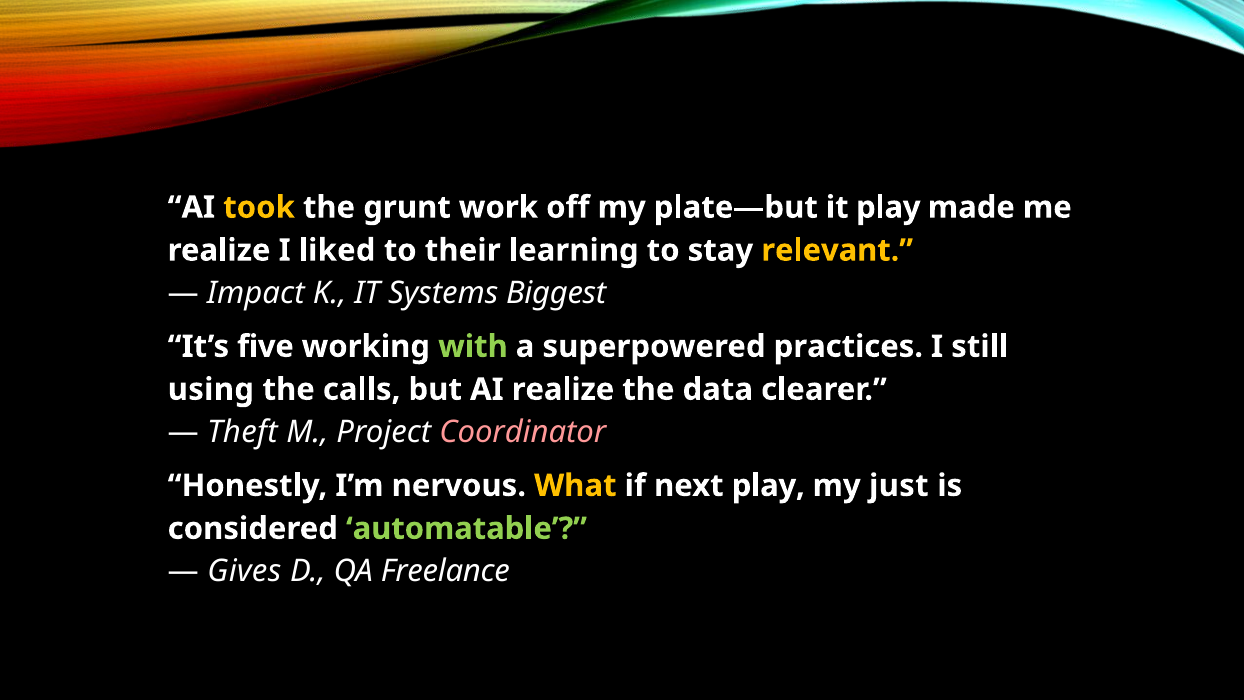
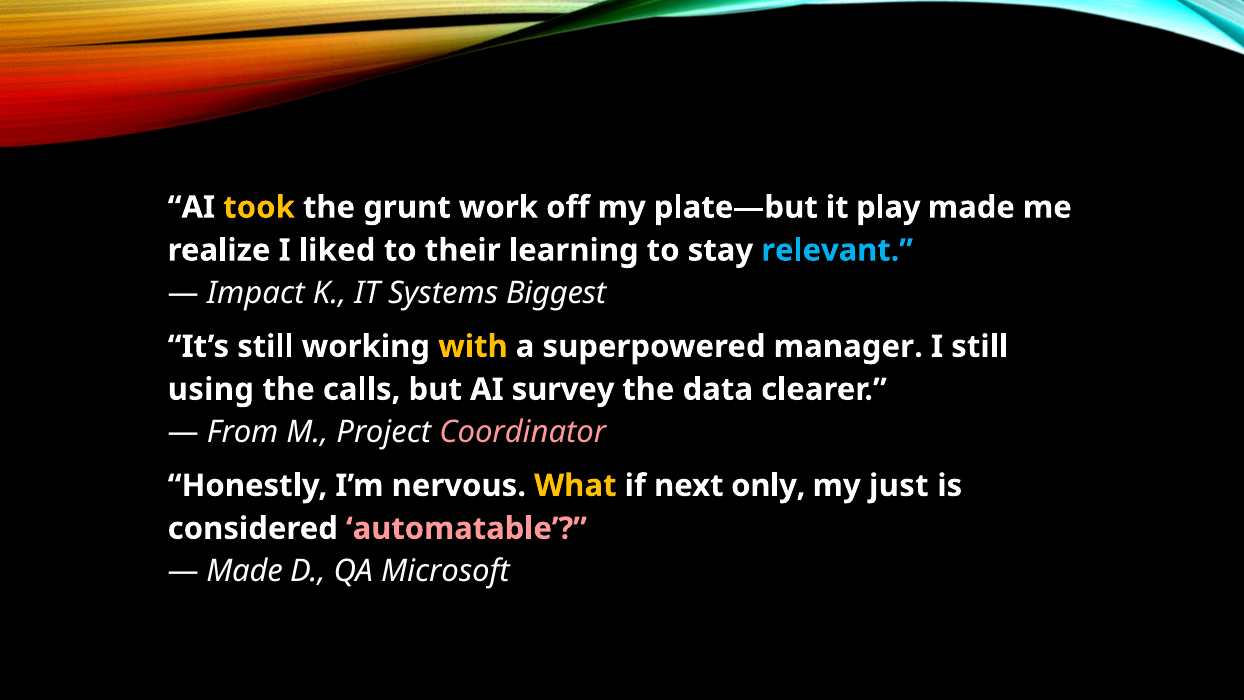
relevant colour: yellow -> light blue (837, 250)
It’s five: five -> still (265, 346)
with colour: light green -> yellow (473, 346)
practices: practices -> manager (848, 346)
AI realize: realize -> survey (563, 389)
Theft: Theft -> From (243, 432)
next play: play -> only (768, 486)
automatable colour: light green -> pink (467, 528)
Gives: Gives -> Made (245, 571)
Freelance: Freelance -> Microsoft (445, 571)
